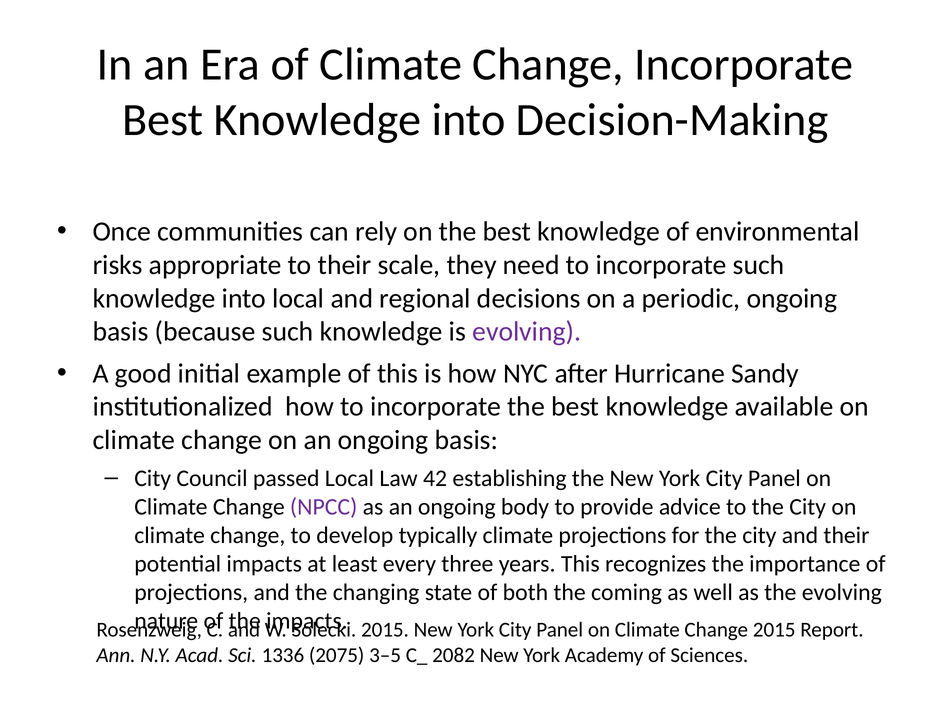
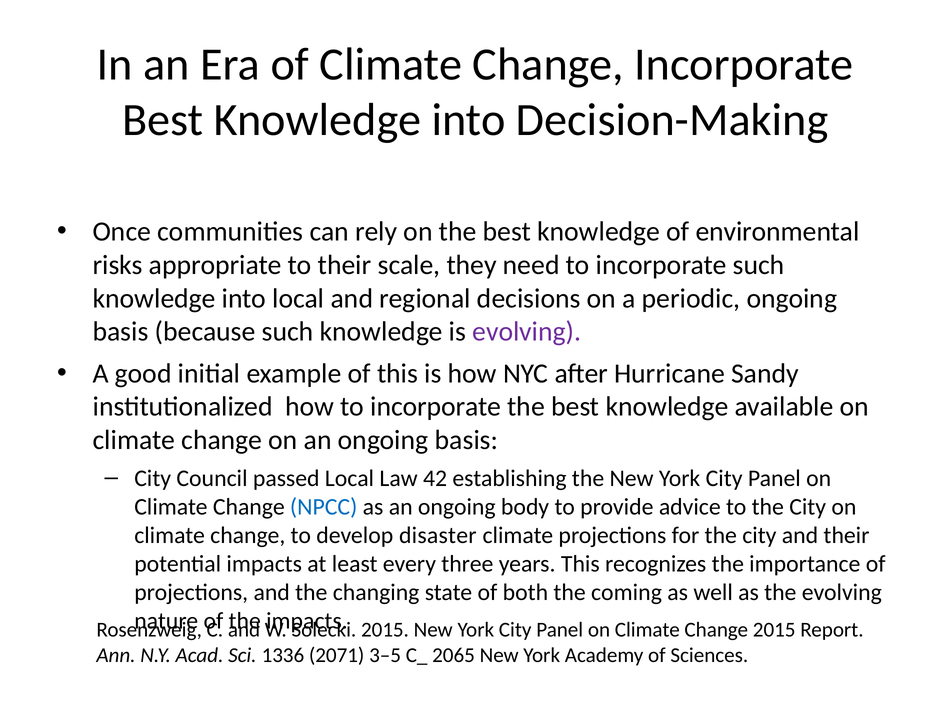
NPCC colour: purple -> blue (324, 506)
typically: typically -> disaster (438, 535)
2075: 2075 -> 2071 (337, 654)
2082: 2082 -> 2065 (454, 654)
